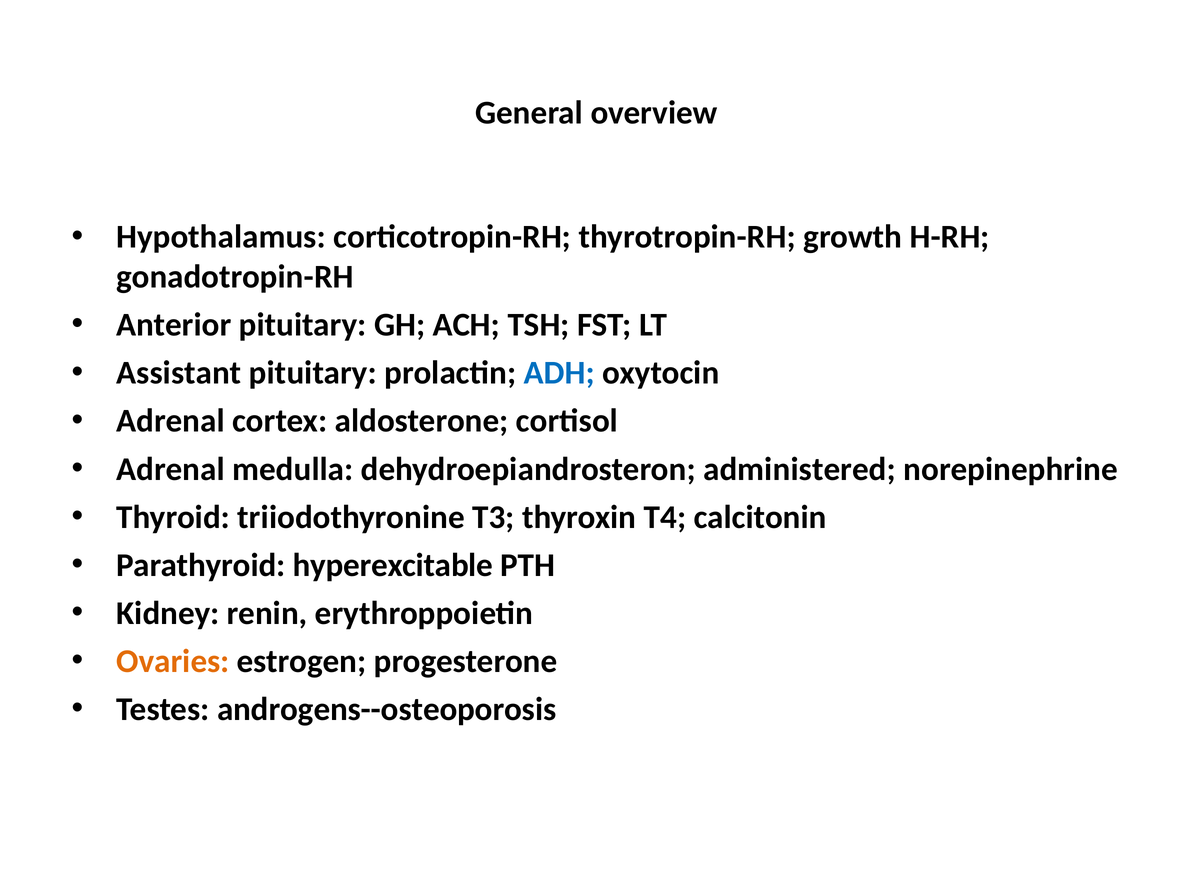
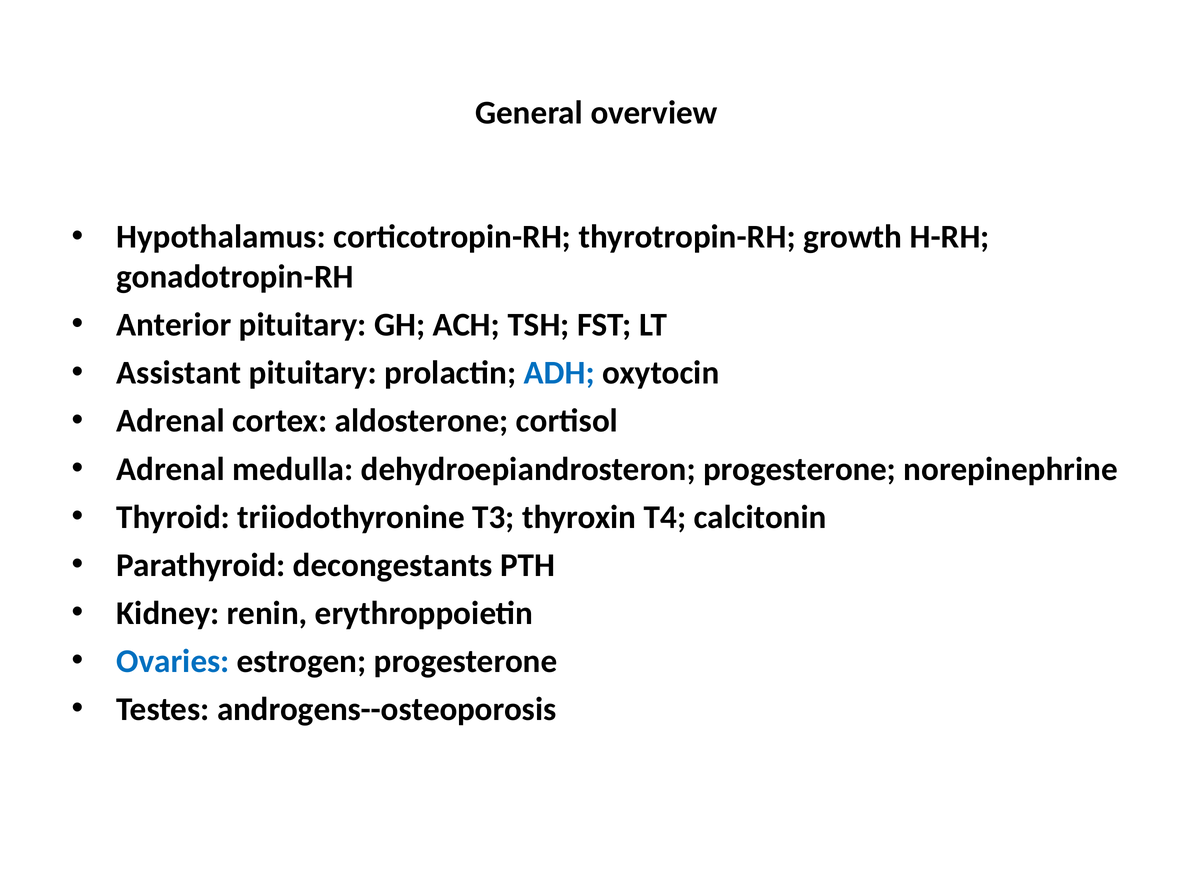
dehydroepiandrosteron administered: administered -> progesterone (800, 469)
hyperexcitable: hyperexcitable -> decongestants (393, 565)
Ovaries colour: orange -> blue (173, 661)
